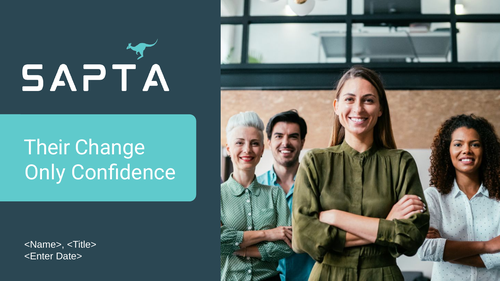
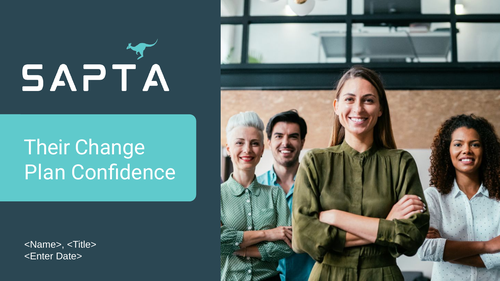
Only: Only -> Plan (45, 173)
